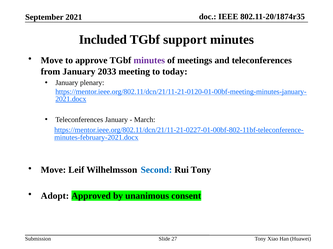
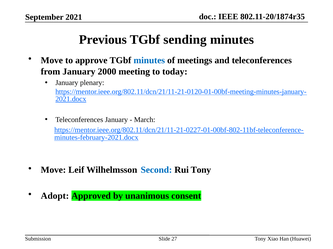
Included: Included -> Previous (103, 40)
support: support -> sending (185, 40)
minutes colour: purple -> blue (149, 61)
2033: 2033 -> 2000 (107, 72)
